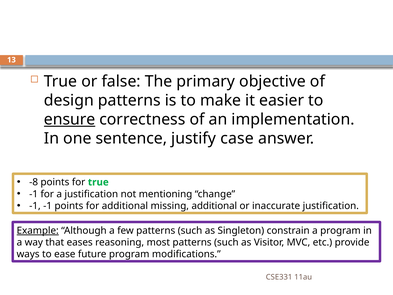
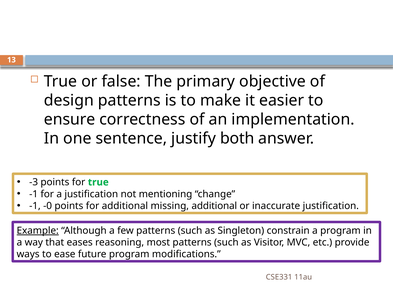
ensure underline: present -> none (70, 119)
case: case -> both (237, 138)
-8: -8 -> -3 (34, 182)
-1 -1: -1 -> -0 (48, 206)
